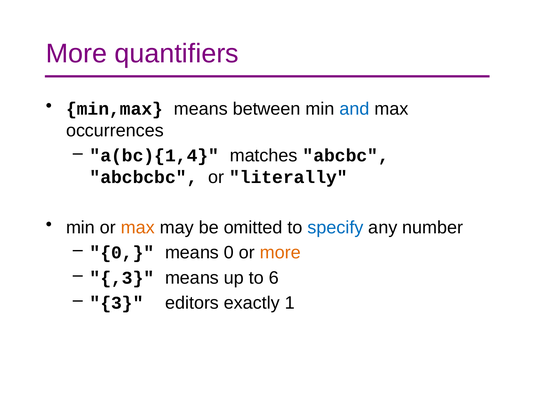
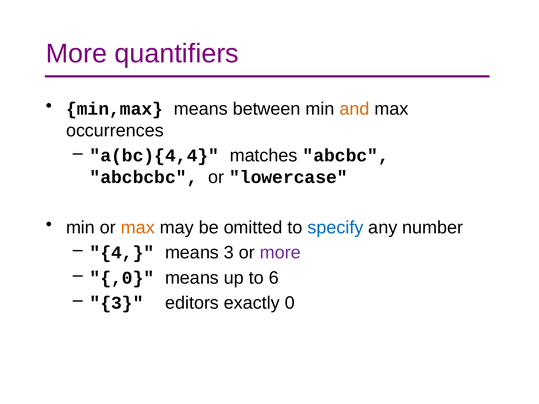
and colour: blue -> orange (355, 109)
a(bc){1,4: a(bc){1,4 -> a(bc){4,4 (154, 156)
literally: literally -> lowercase (288, 177)
0: 0 -> 4 (122, 253)
means 0: 0 -> 3 (229, 253)
more colour: orange -> purple (280, 253)
,3: ,3 -> ,0 (122, 278)
1: 1 -> 0 (290, 303)
